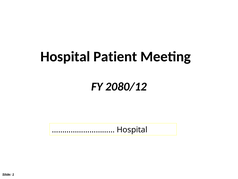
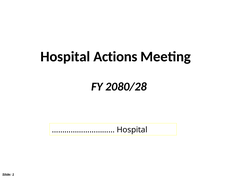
Patient: Patient -> Actions (115, 57)
2080/12: 2080/12 -> 2080/28 (126, 86)
